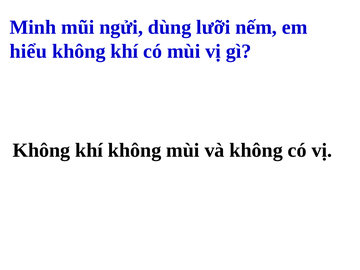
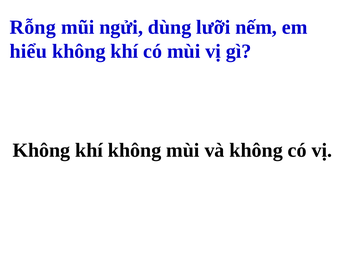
Minh: Minh -> Rỗng (33, 27)
